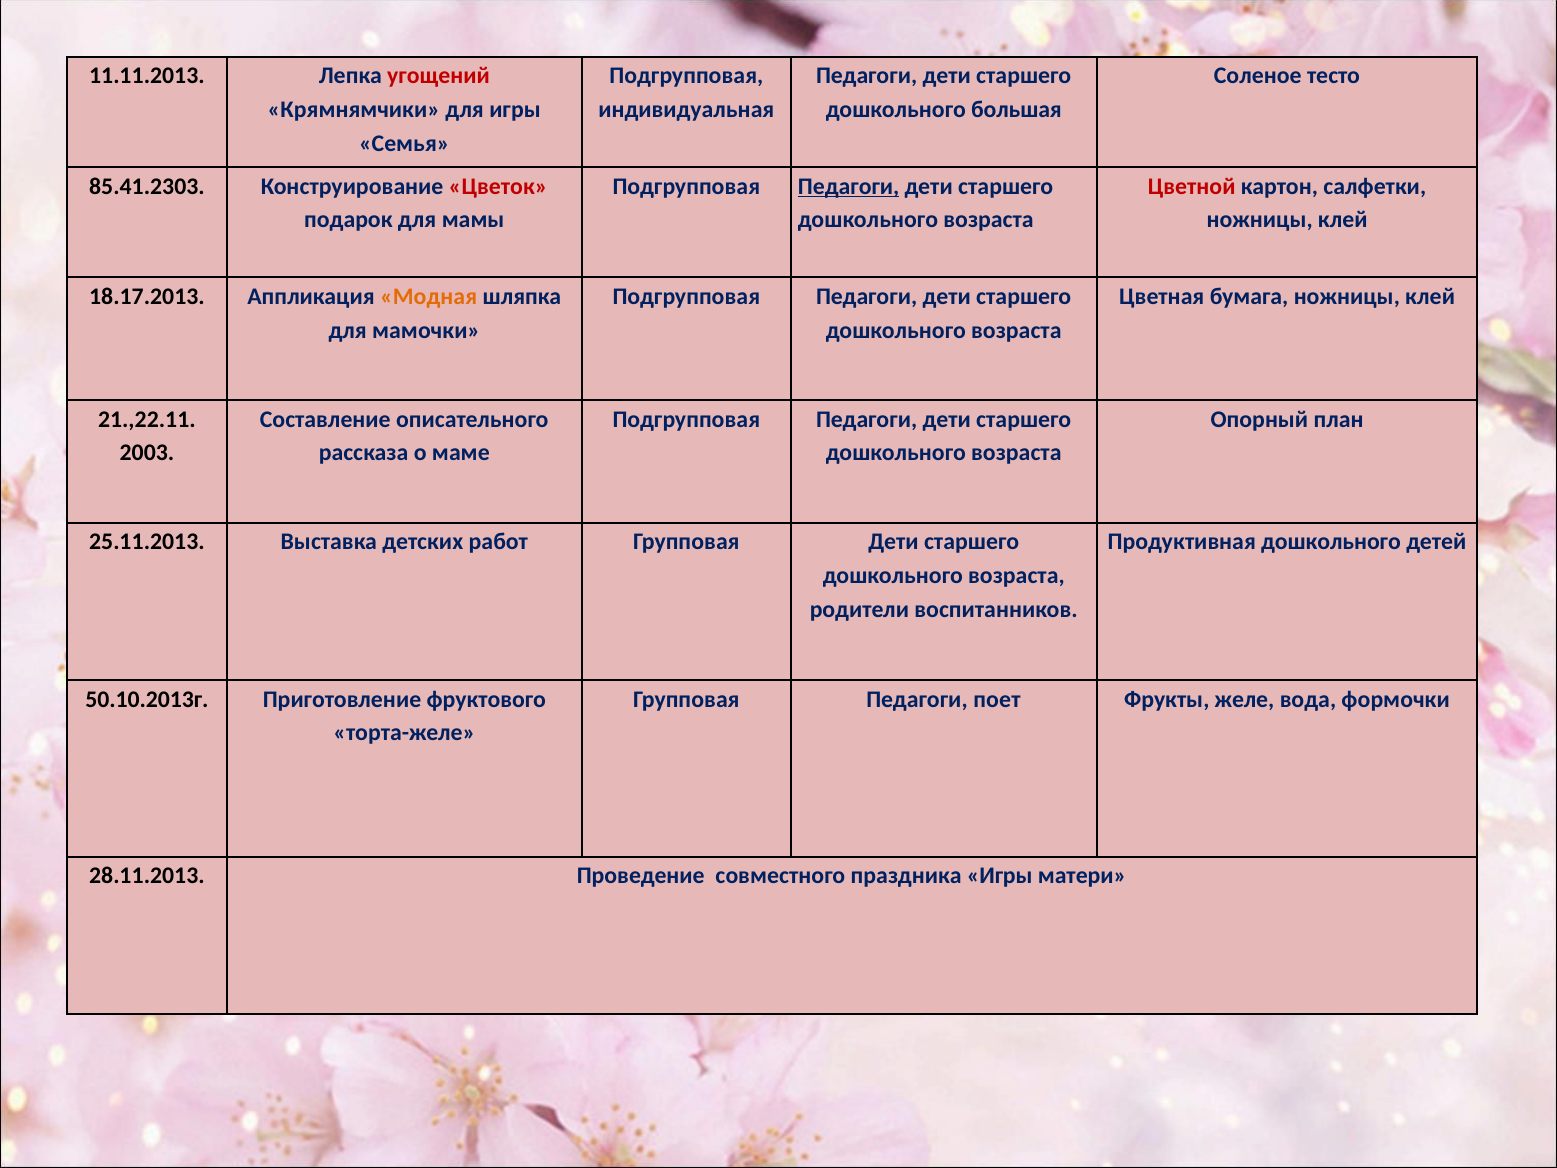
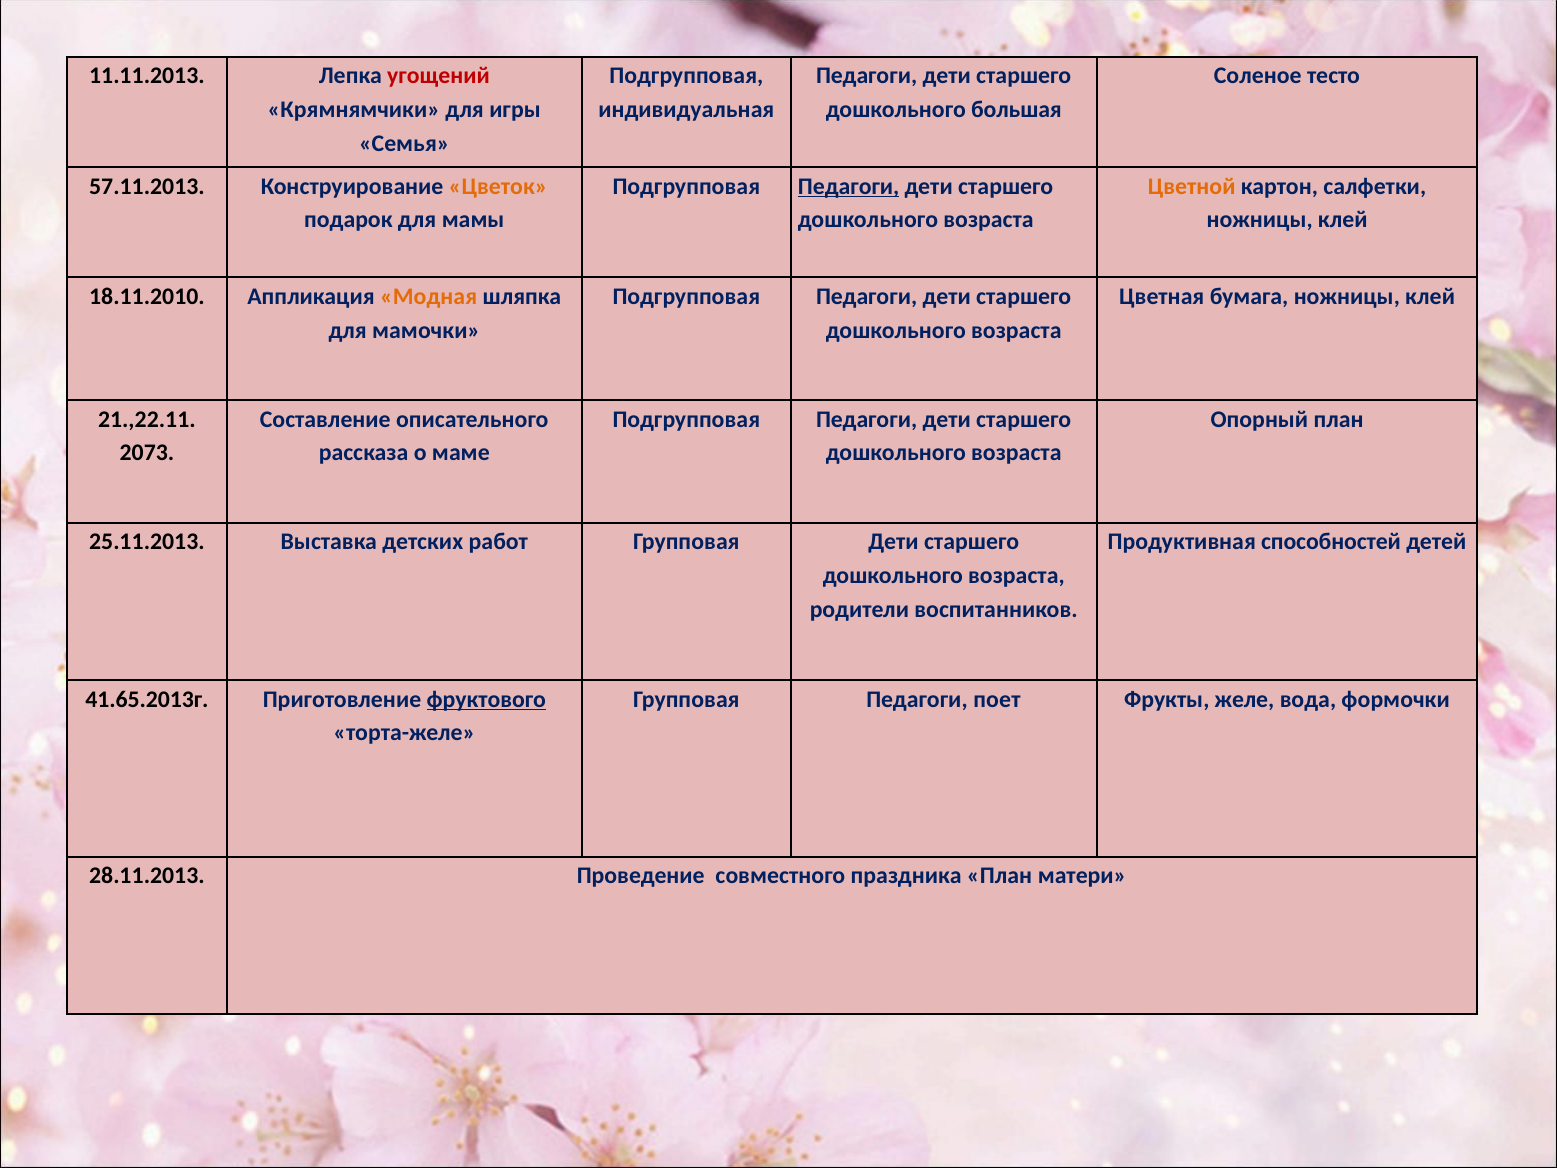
85.41.2303: 85.41.2303 -> 57.11.2013 (147, 186)
Цветок colour: red -> orange (498, 186)
Цветной colour: red -> orange (1192, 186)
18.17.2013: 18.17.2013 -> 18.11.2010 (147, 297)
2003: 2003 -> 2073 (147, 453)
Продуктивная дошкольного: дошкольного -> способностей (1331, 542)
50.10.2013г: 50.10.2013г -> 41.65.2013г (147, 699)
фруктового underline: none -> present (486, 699)
праздника Игры: Игры -> План (1000, 876)
